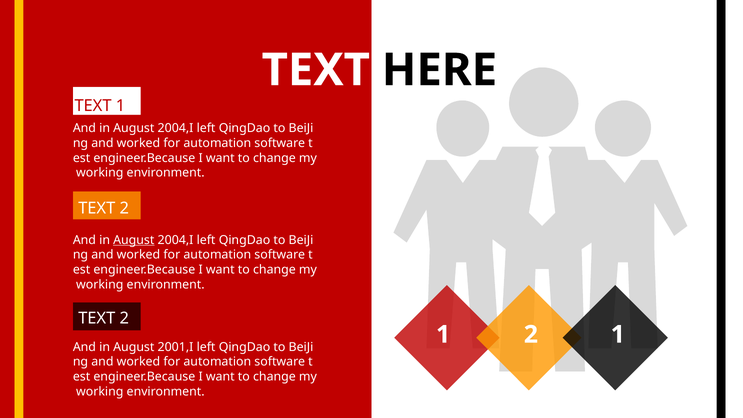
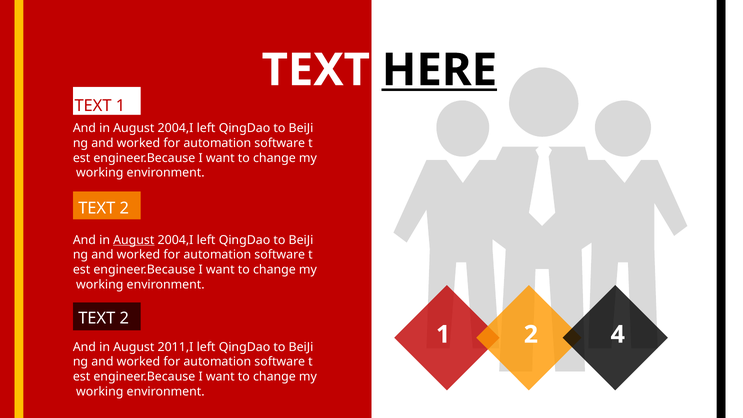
HERE underline: none -> present (439, 70)
2 1: 1 -> 4 (618, 335)
2001,I: 2001,I -> 2011,I (175, 347)
